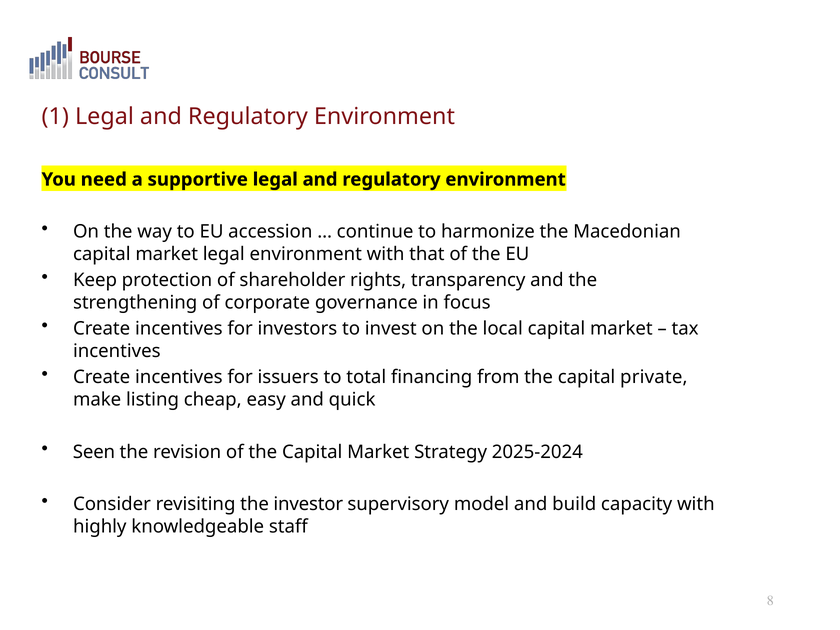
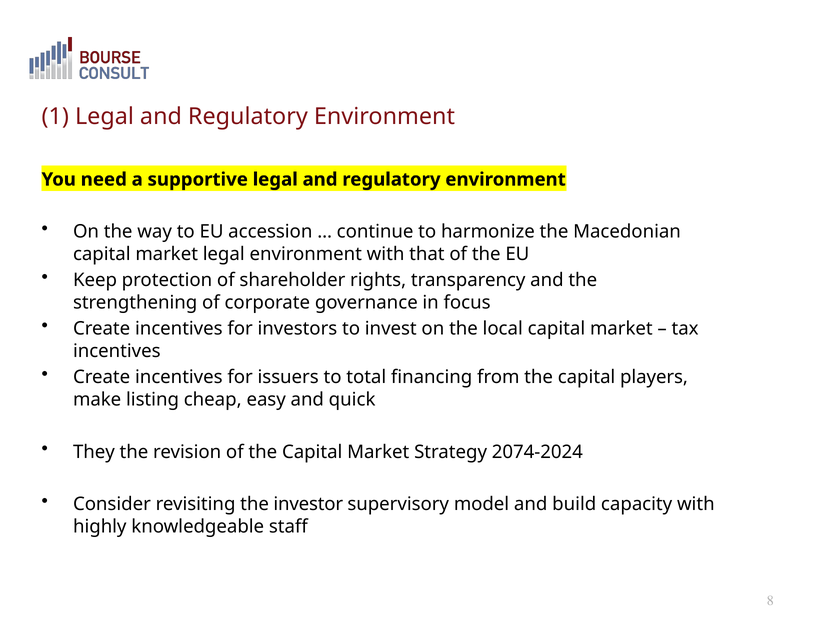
private: private -> players (654, 377)
Seen: Seen -> They (94, 452)
2025-2024: 2025-2024 -> 2074-2024 (537, 452)
